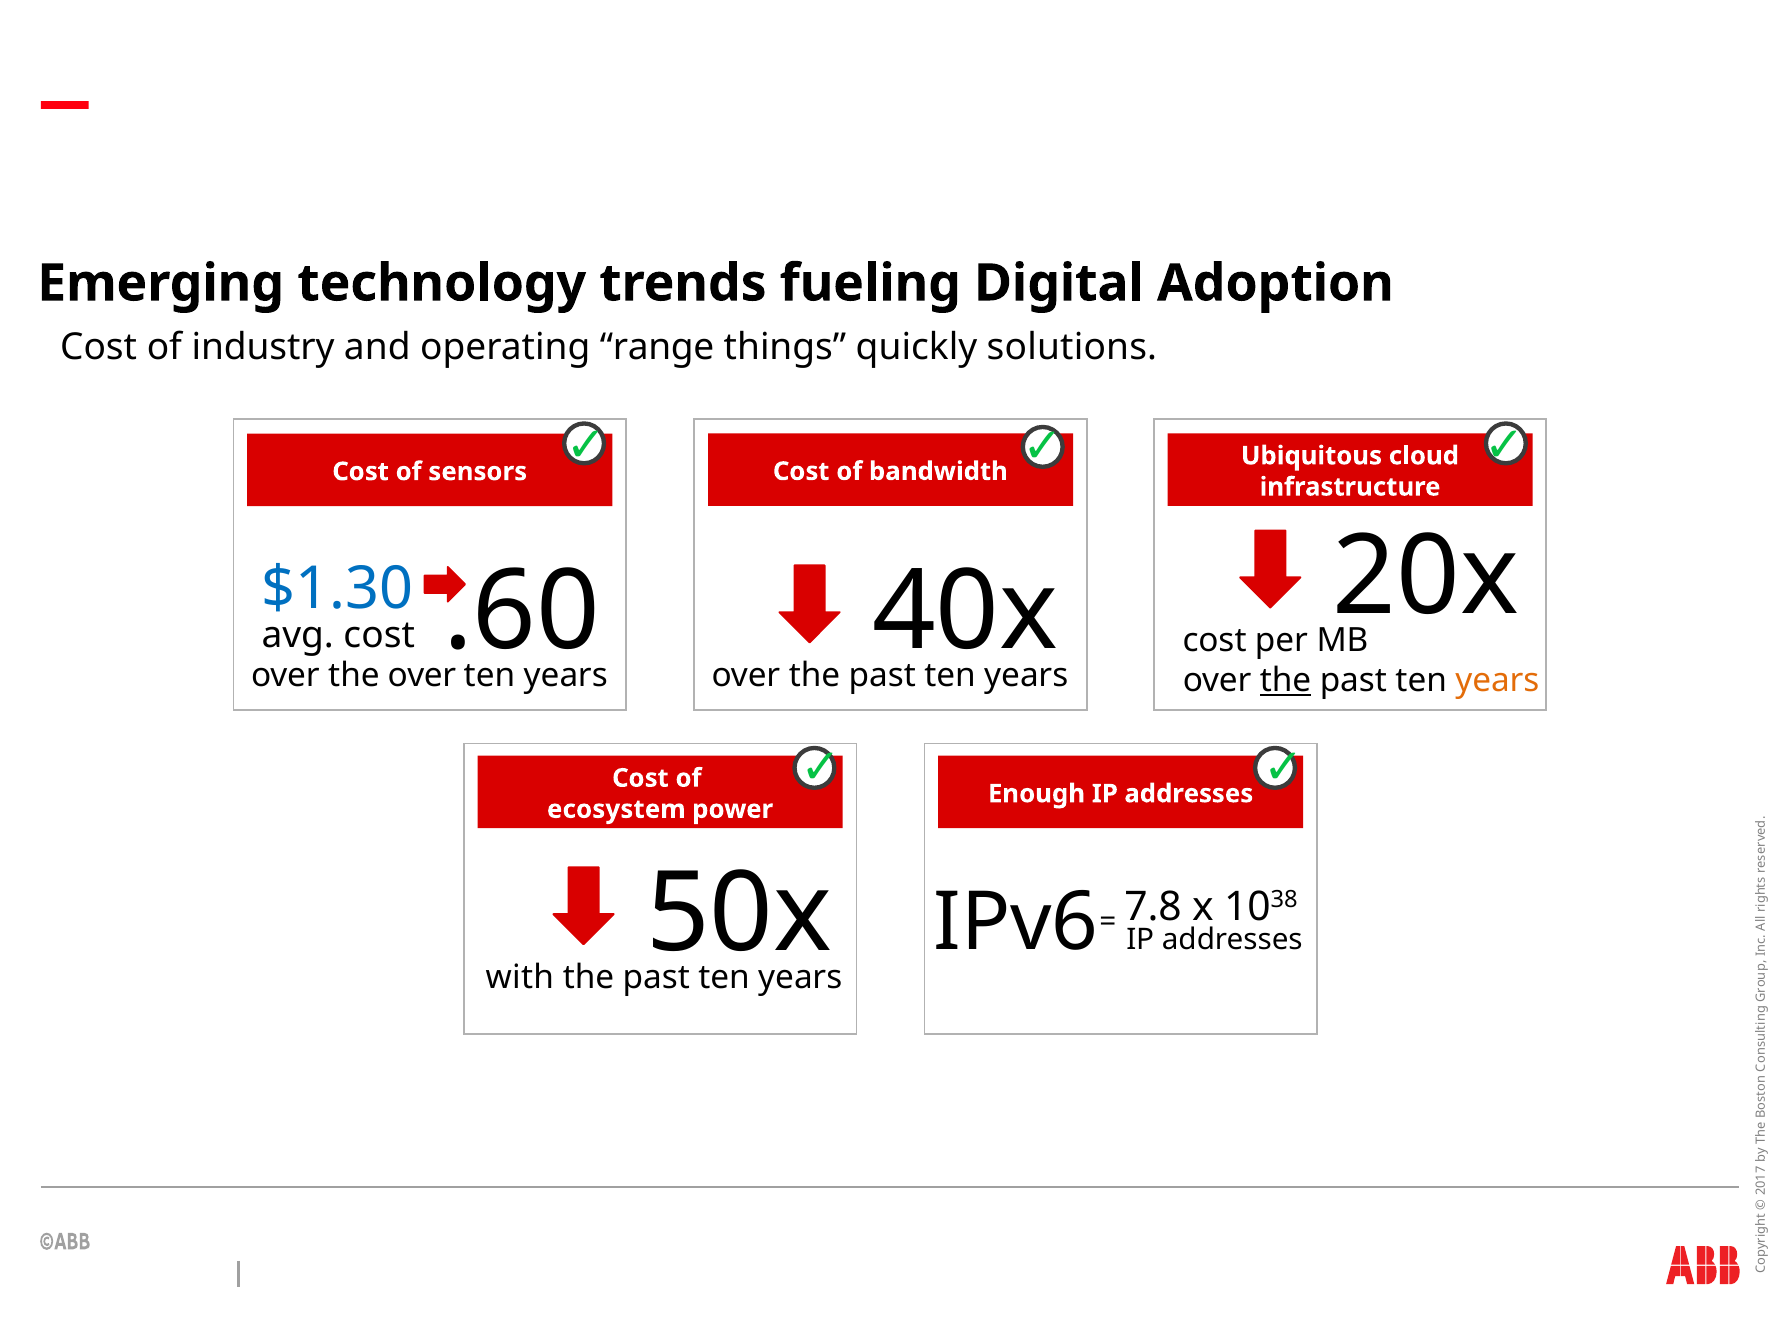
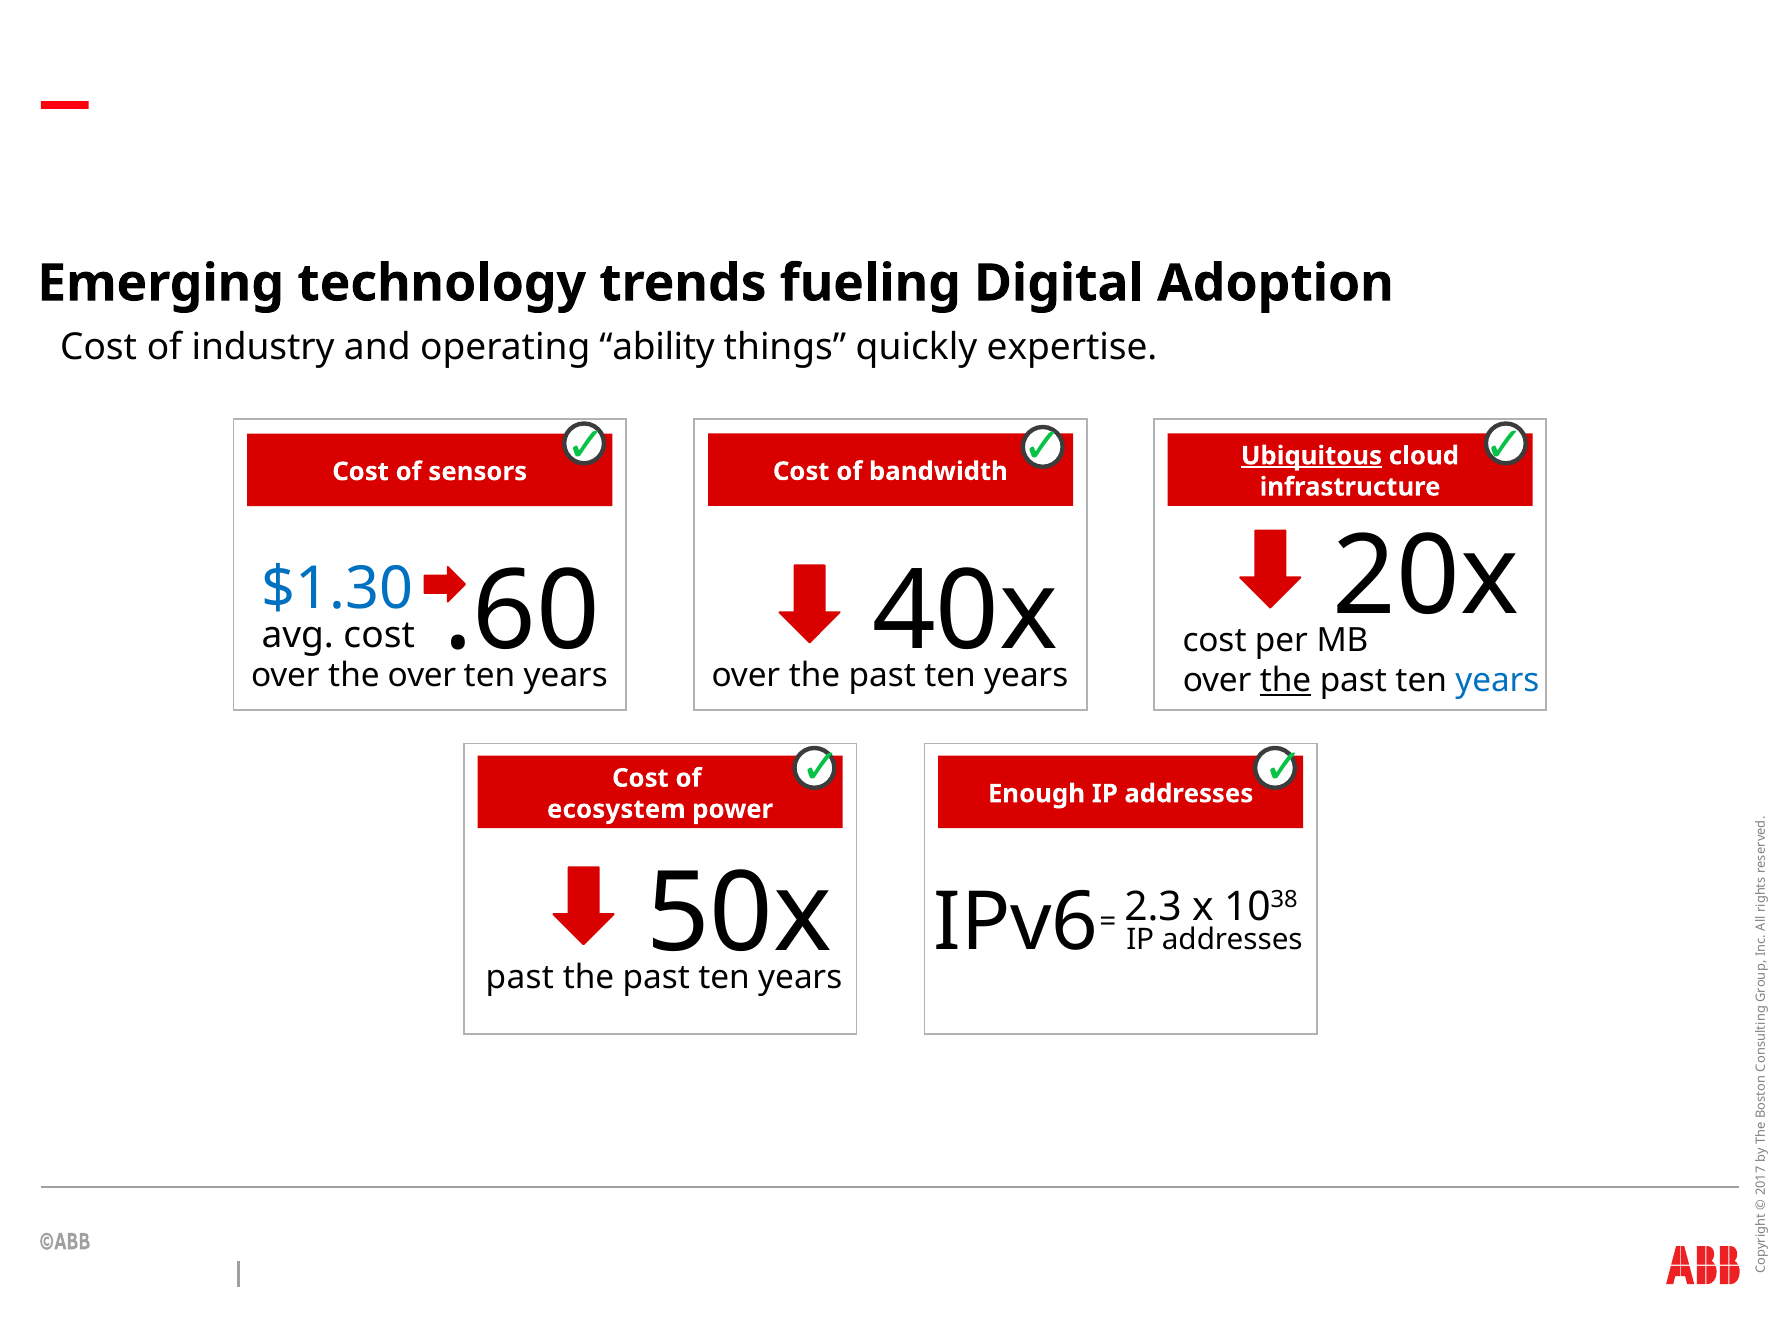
range: range -> ability (657, 347)
solutions: solutions -> expertise (1072, 347)
Ubiquitous underline: none -> present (1311, 456)
years colour: orange -> blue (1497, 680)
7.8: 7.8 -> 2.3 (1153, 906)
with: with -> past (520, 977)
